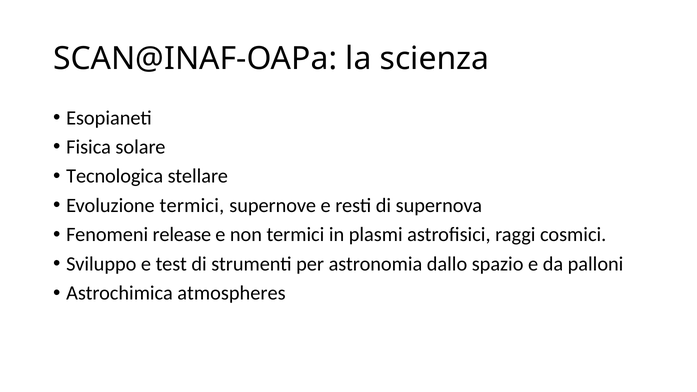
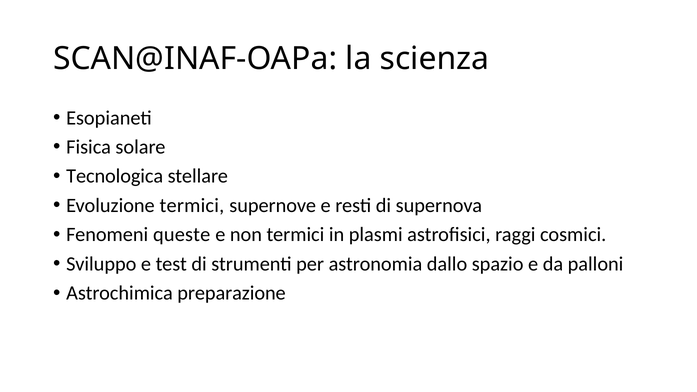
release: release -> queste (182, 235)
atmospheres: atmospheres -> preparazione (232, 293)
